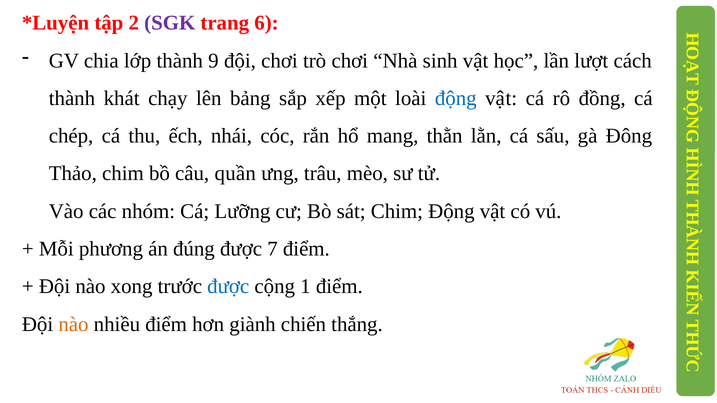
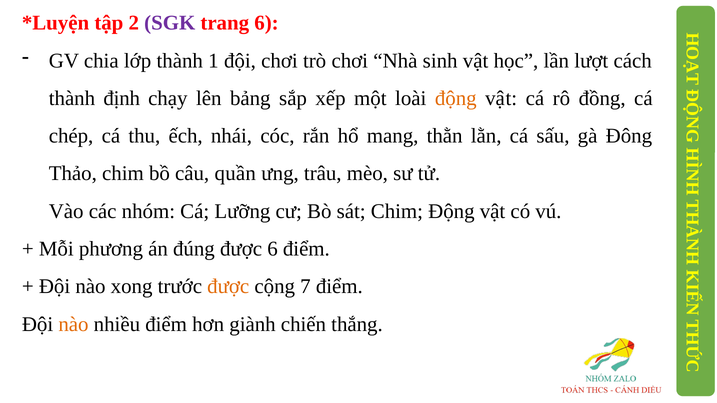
9: 9 -> 1 (213, 61)
khát: khát -> định (122, 98)
động colour: blue -> orange (456, 98)
được 7: 7 -> 6 (273, 249)
được colour: blue -> orange (228, 287)
1: 1 -> 7 (305, 287)
